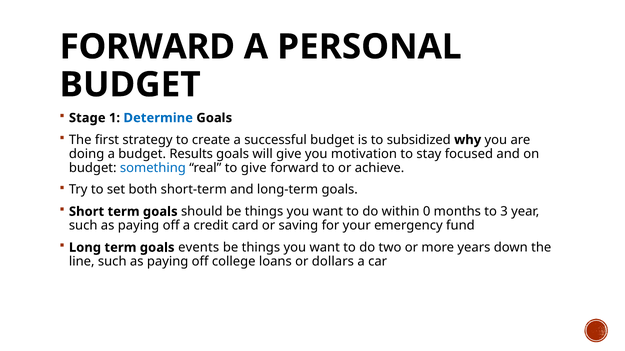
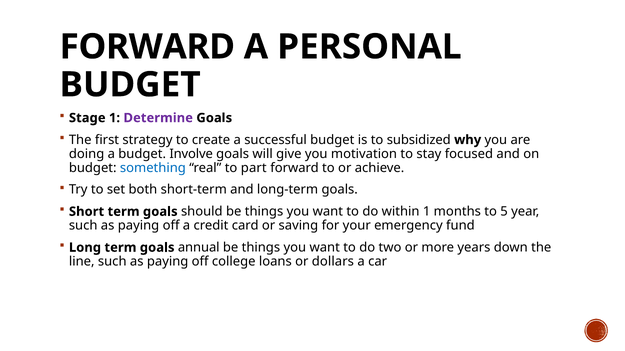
Determine colour: blue -> purple (158, 118)
Results: Results -> Involve (191, 154)
to give: give -> part (254, 168)
within 0: 0 -> 1 (427, 212)
3: 3 -> 5 (504, 212)
events: events -> annual (199, 248)
